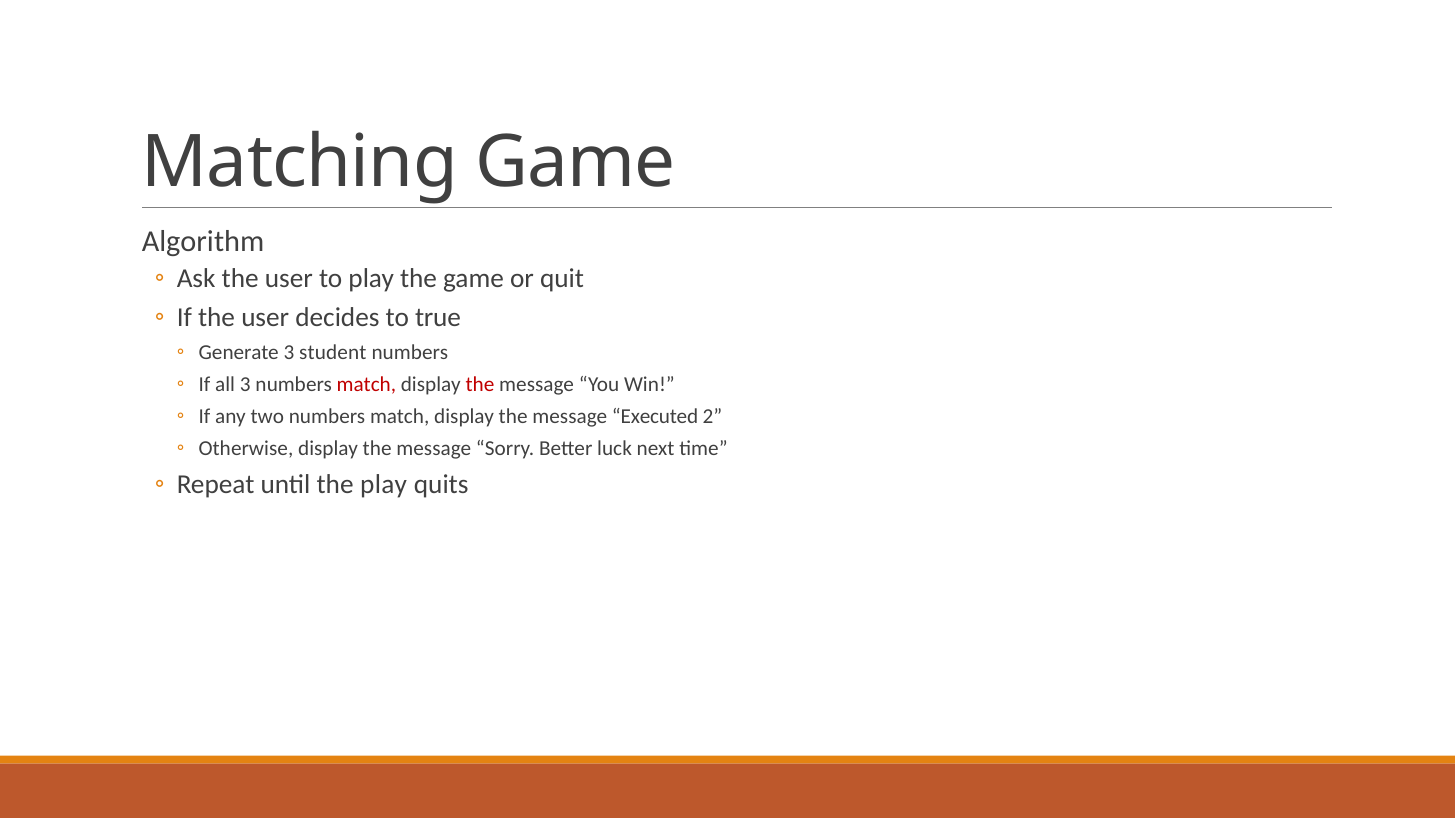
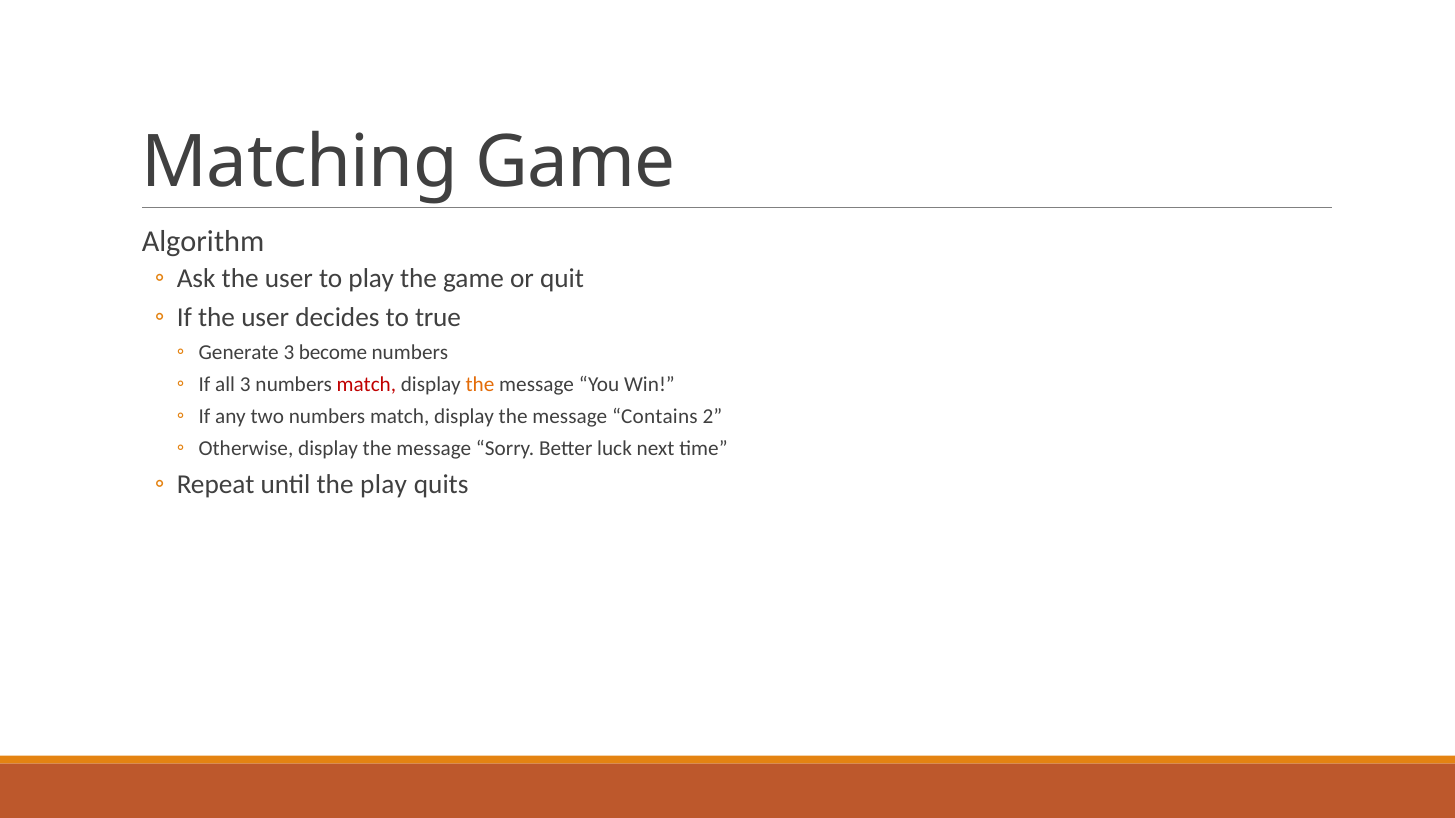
student: student -> become (333, 353)
the colour: red -> orange (480, 385)
Executed: Executed -> Contains (655, 417)
